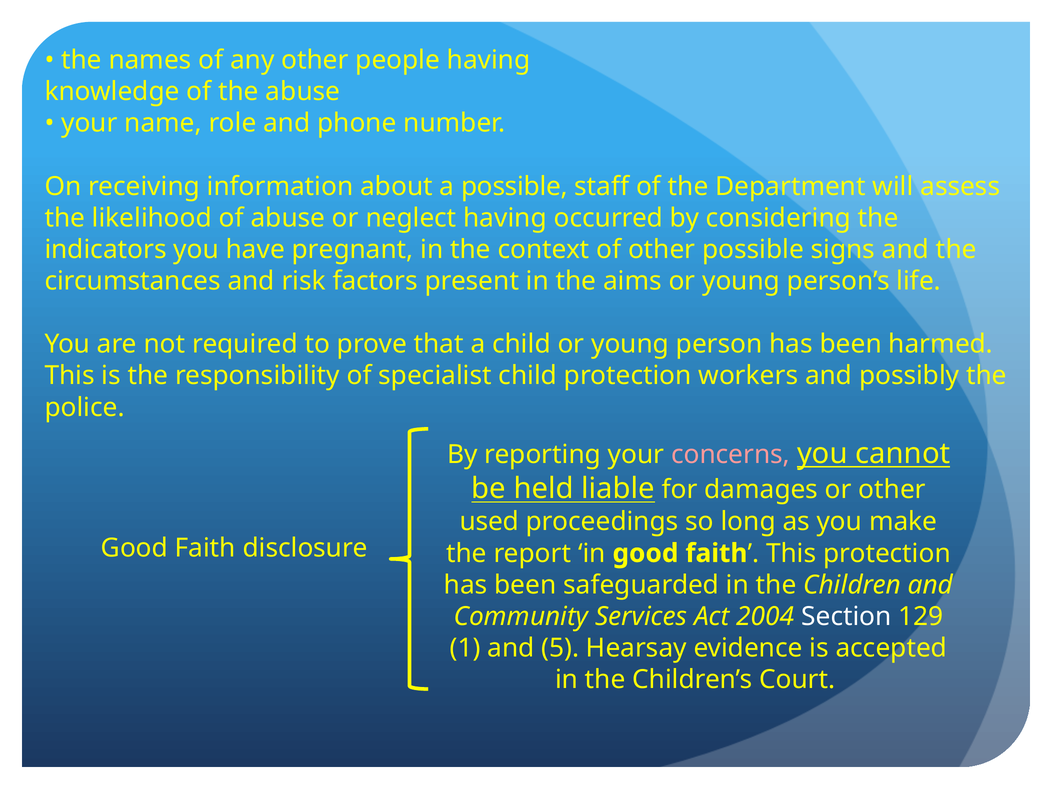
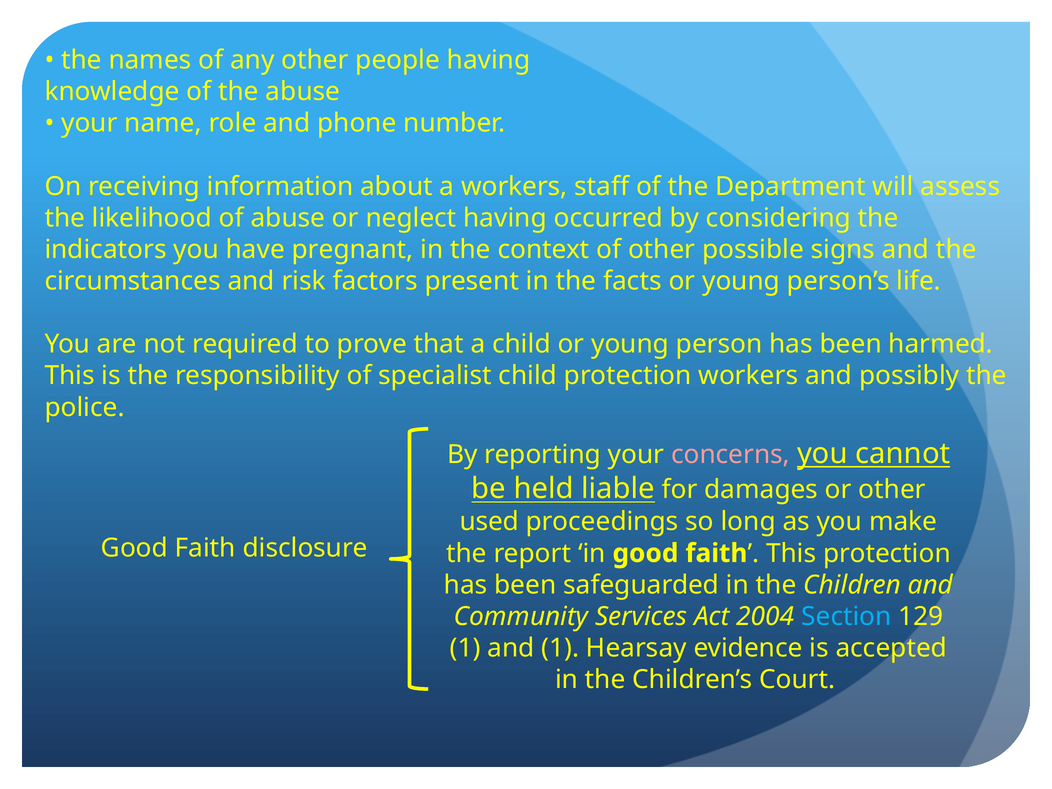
a possible: possible -> workers (514, 186)
aims: aims -> facts (632, 281)
Section colour: white -> light blue (846, 616)
and 5: 5 -> 1 (560, 648)
